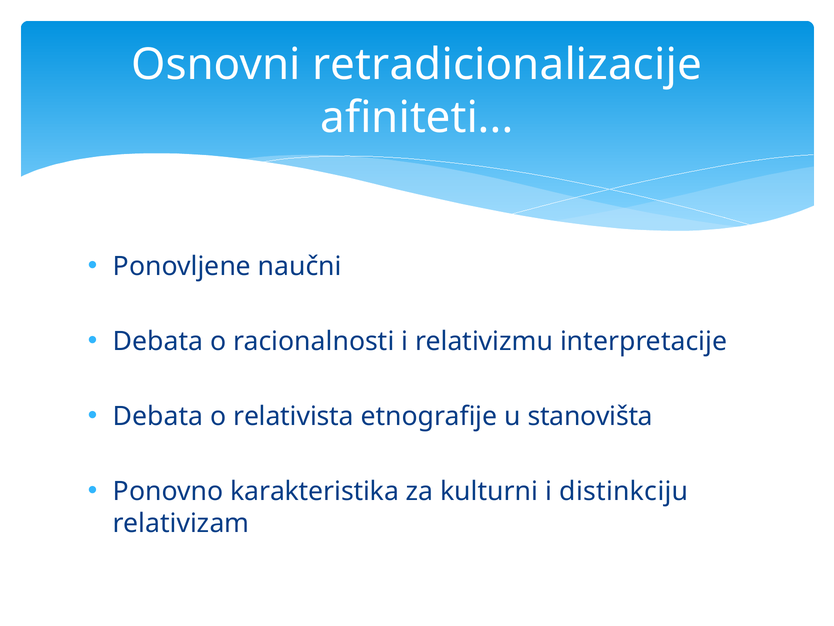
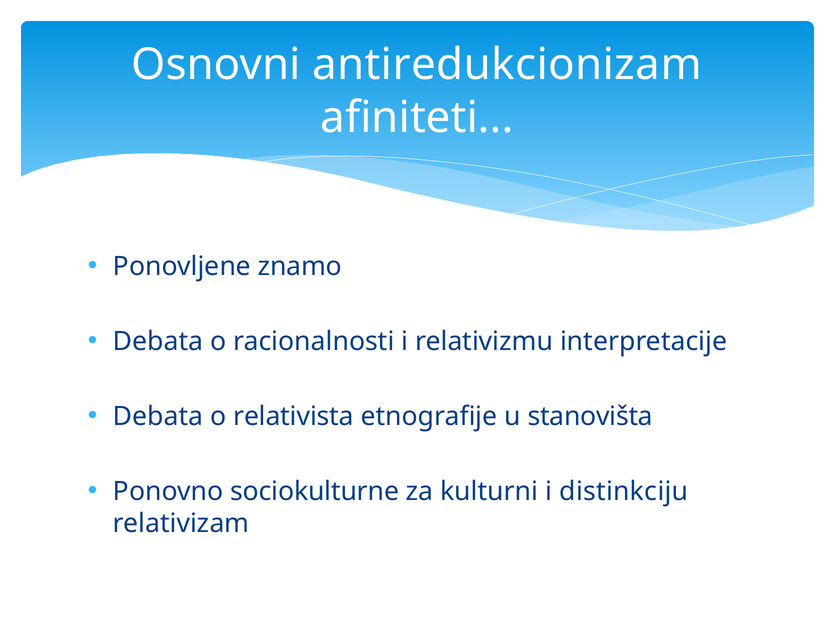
retradicionalizacije: retradicionalizacije -> antiredukcionizam (507, 65)
naučni: naučni -> znamo (300, 266)
karakteristika: karakteristika -> sociokulturne (315, 491)
